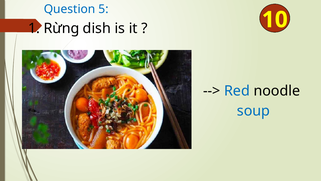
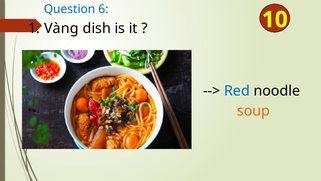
5: 5 -> 6 (104, 9)
Rừng: Rừng -> Vàng (61, 28)
soup colour: blue -> orange (253, 111)
